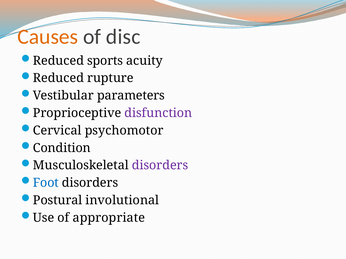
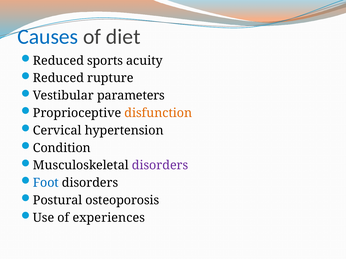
Causes colour: orange -> blue (48, 37)
disc: disc -> diet (123, 37)
disfunction colour: purple -> orange (158, 113)
psychomotor: psychomotor -> hypertension (124, 131)
involutional: involutional -> osteoporosis (122, 201)
appropriate: appropriate -> experiences (109, 218)
